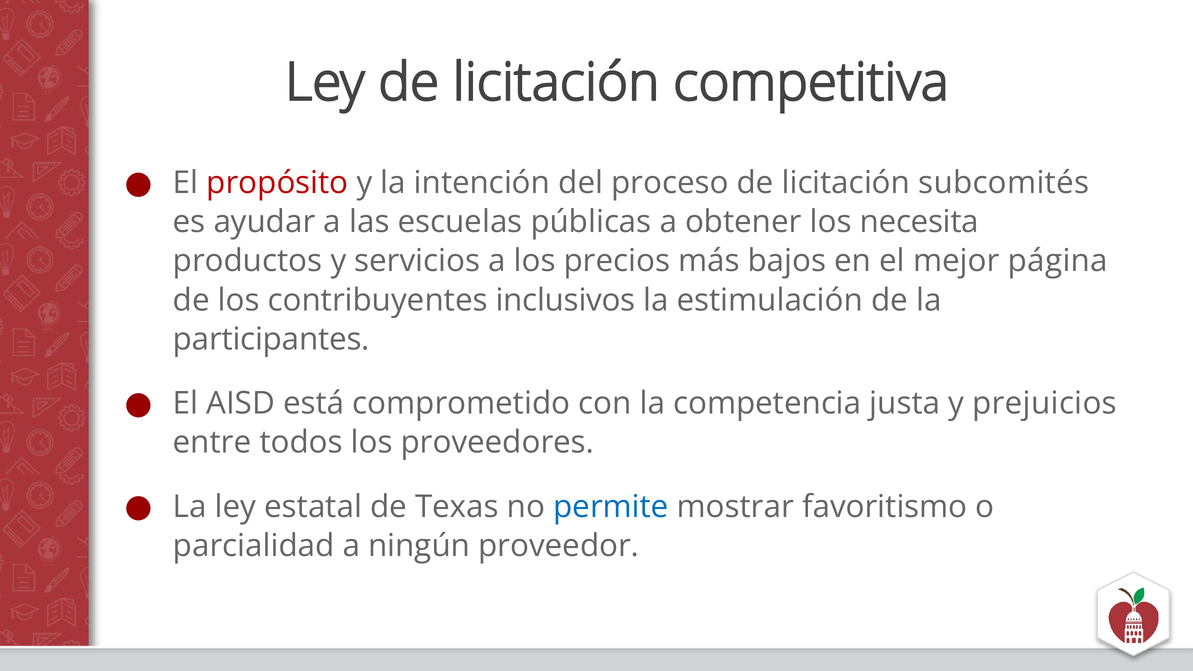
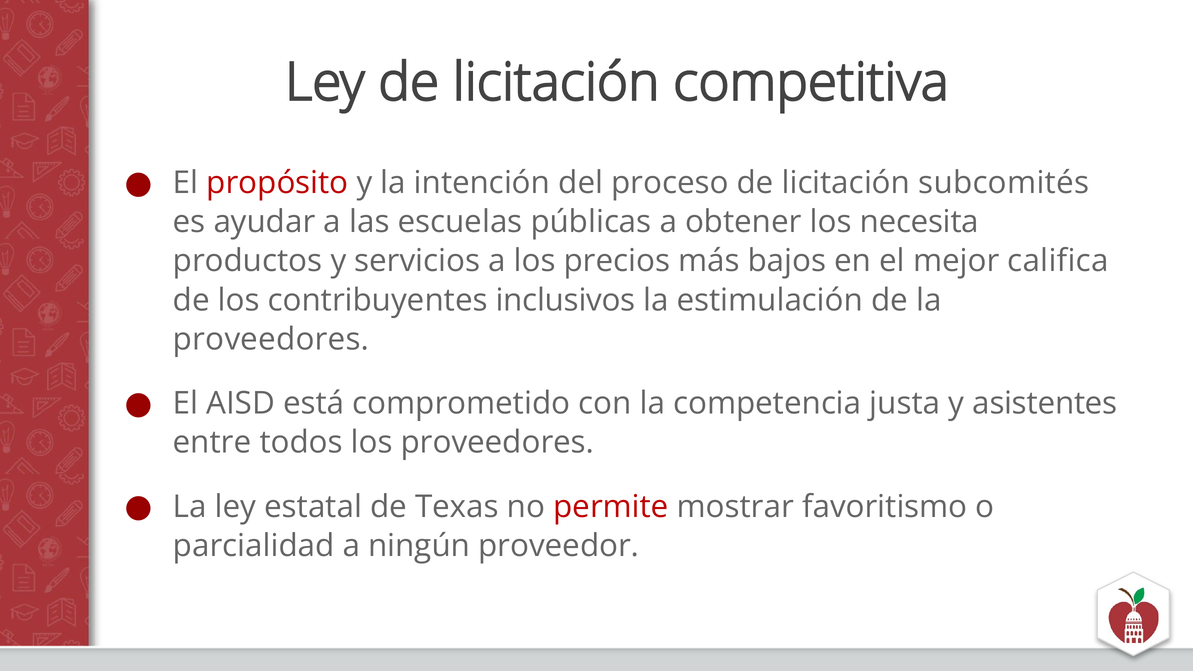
página: página -> califica (1058, 261)
participantes: participantes -> proveedores (271, 339)
prejuicios: prejuicios -> asistentes (1045, 403)
permite colour: blue -> red (611, 507)
